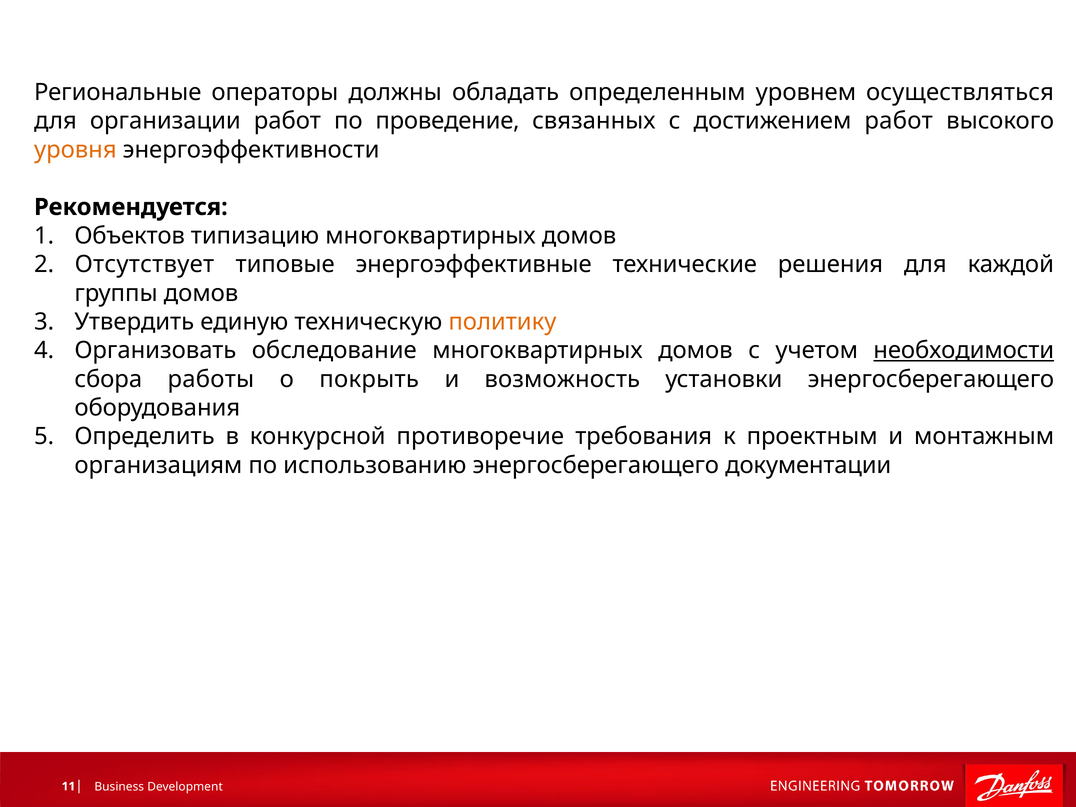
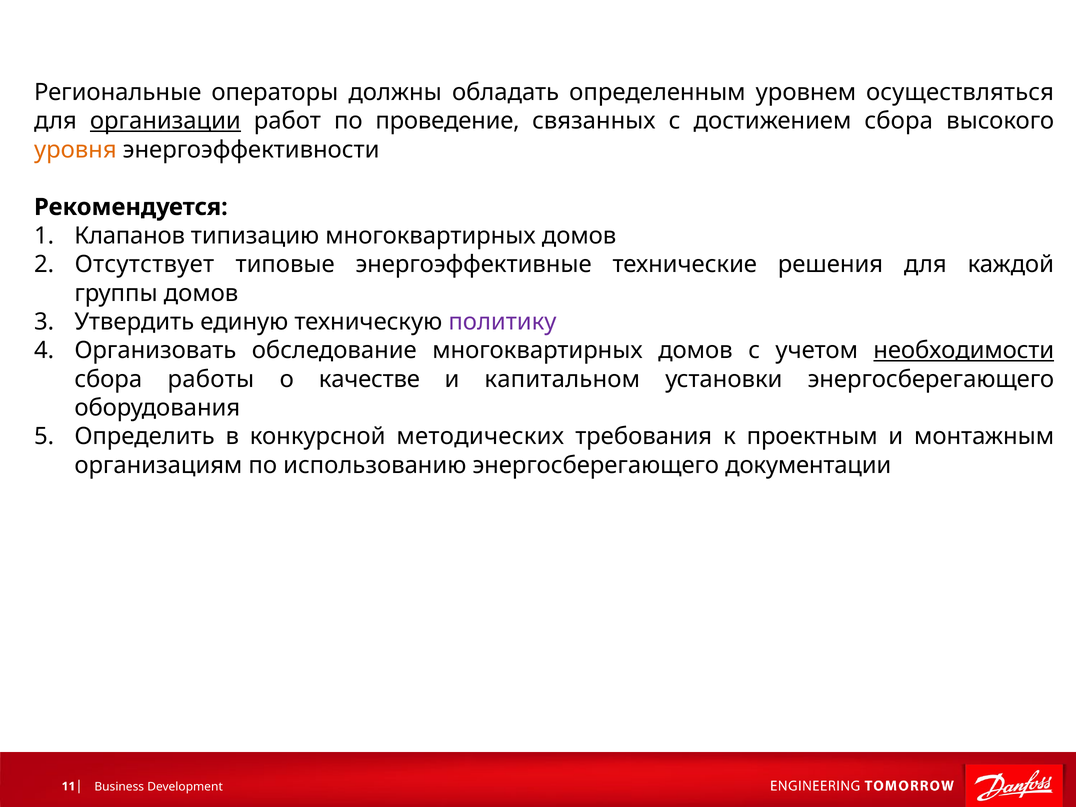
организации underline: none -> present (165, 121)
достижением работ: работ -> сбора (899, 121)
Объектов: Объектов -> Клапанов (130, 236)
политику colour: orange -> purple (502, 322)
покрыть: покрыть -> качестве (369, 379)
возможность: возможность -> капитальном (562, 379)
противоречие: противоречие -> методических (480, 437)
